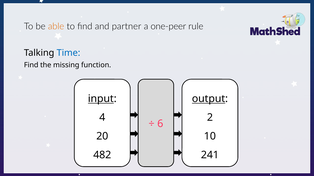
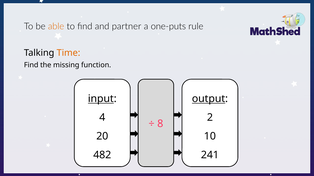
one-peer: one-peer -> one-puts (168, 26)
Time colour: blue -> orange (68, 53)
6: 6 -> 8 (160, 124)
